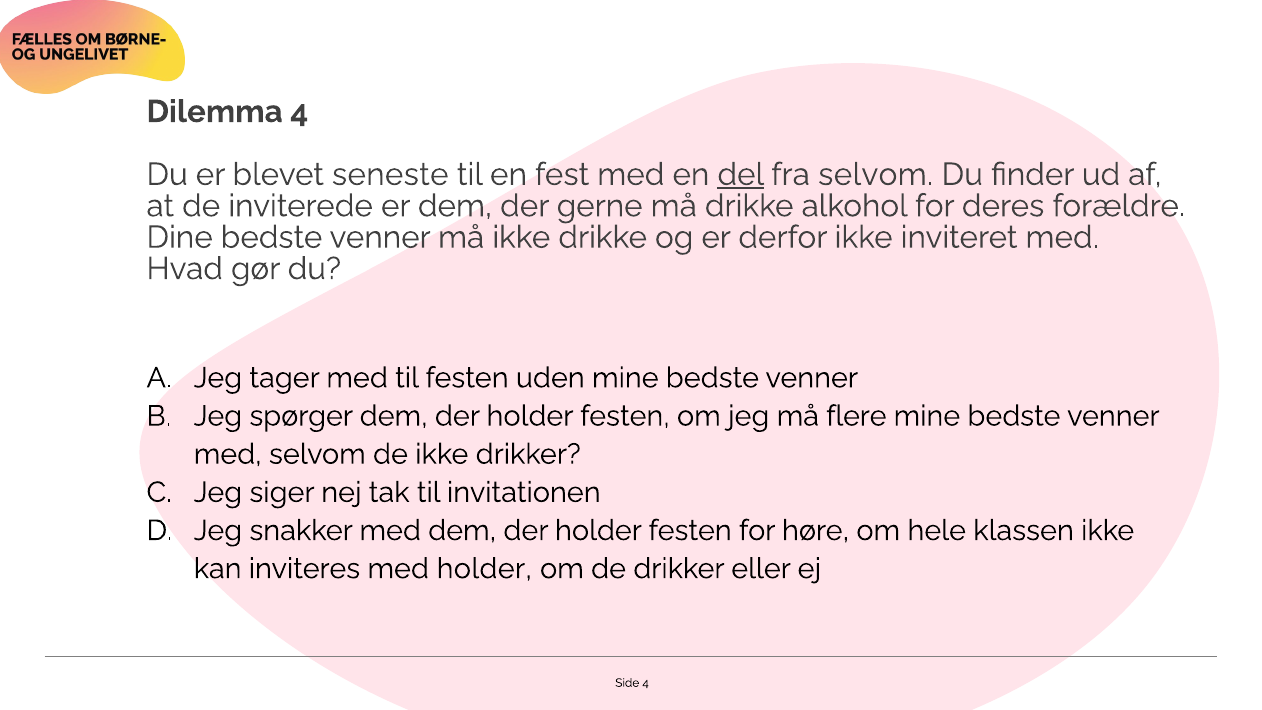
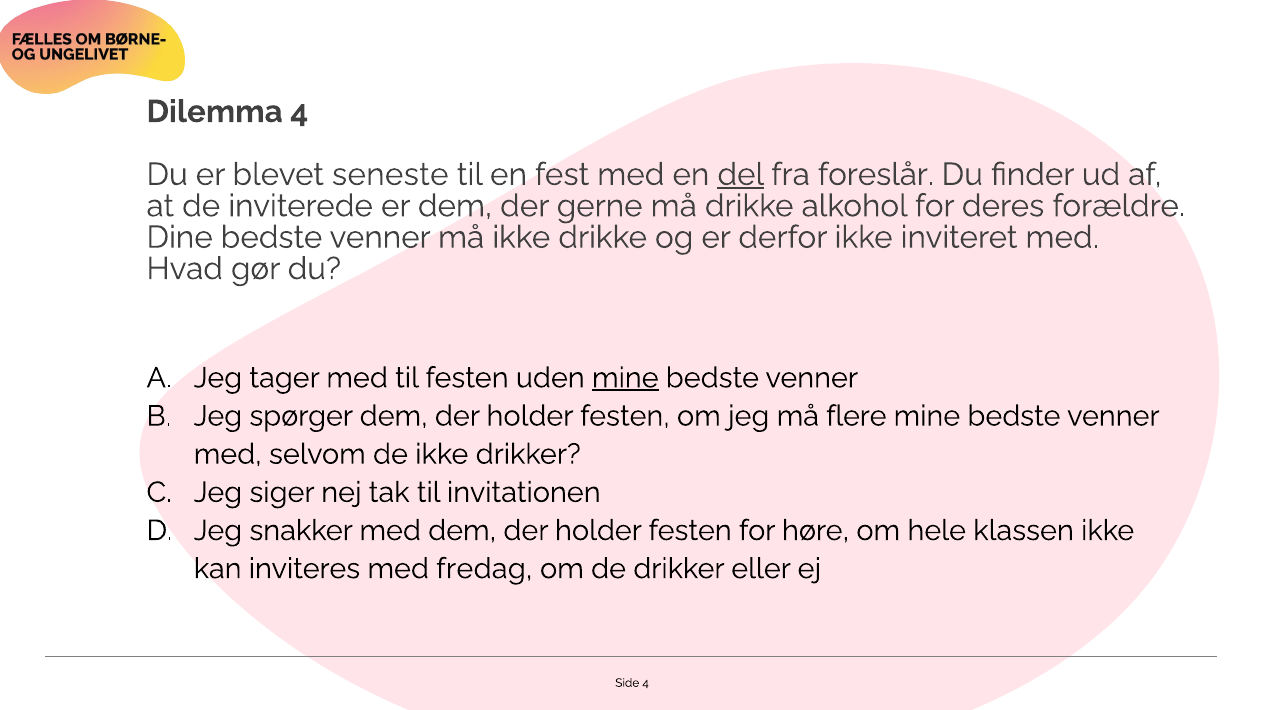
fra selvom: selvom -> foreslår (876, 174)
mine underline: none -> present (625, 378)
med holder: holder -> fredag (484, 569)
